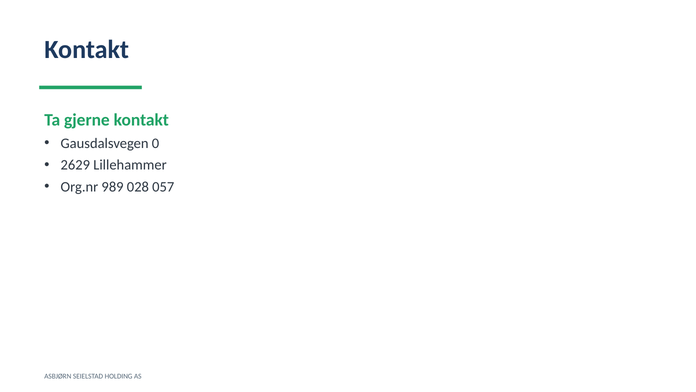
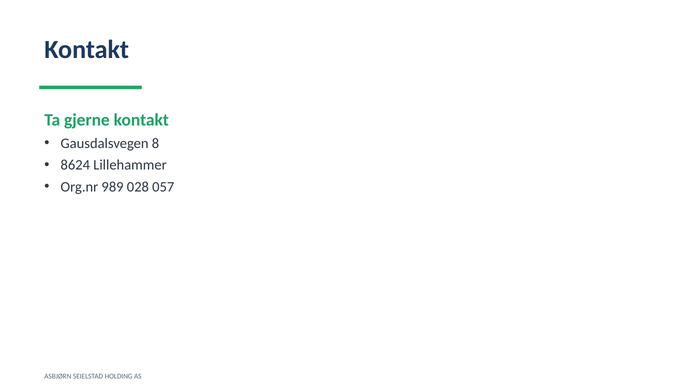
0: 0 -> 8 (156, 143)
2629: 2629 -> 8624 (75, 165)
